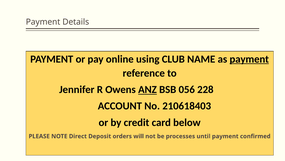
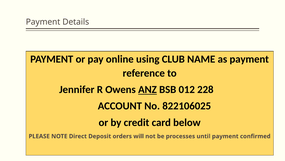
payment underline: present -> none (249, 59)
056: 056 -> 012 (187, 89)
210618403: 210618403 -> 822106025 (187, 106)
